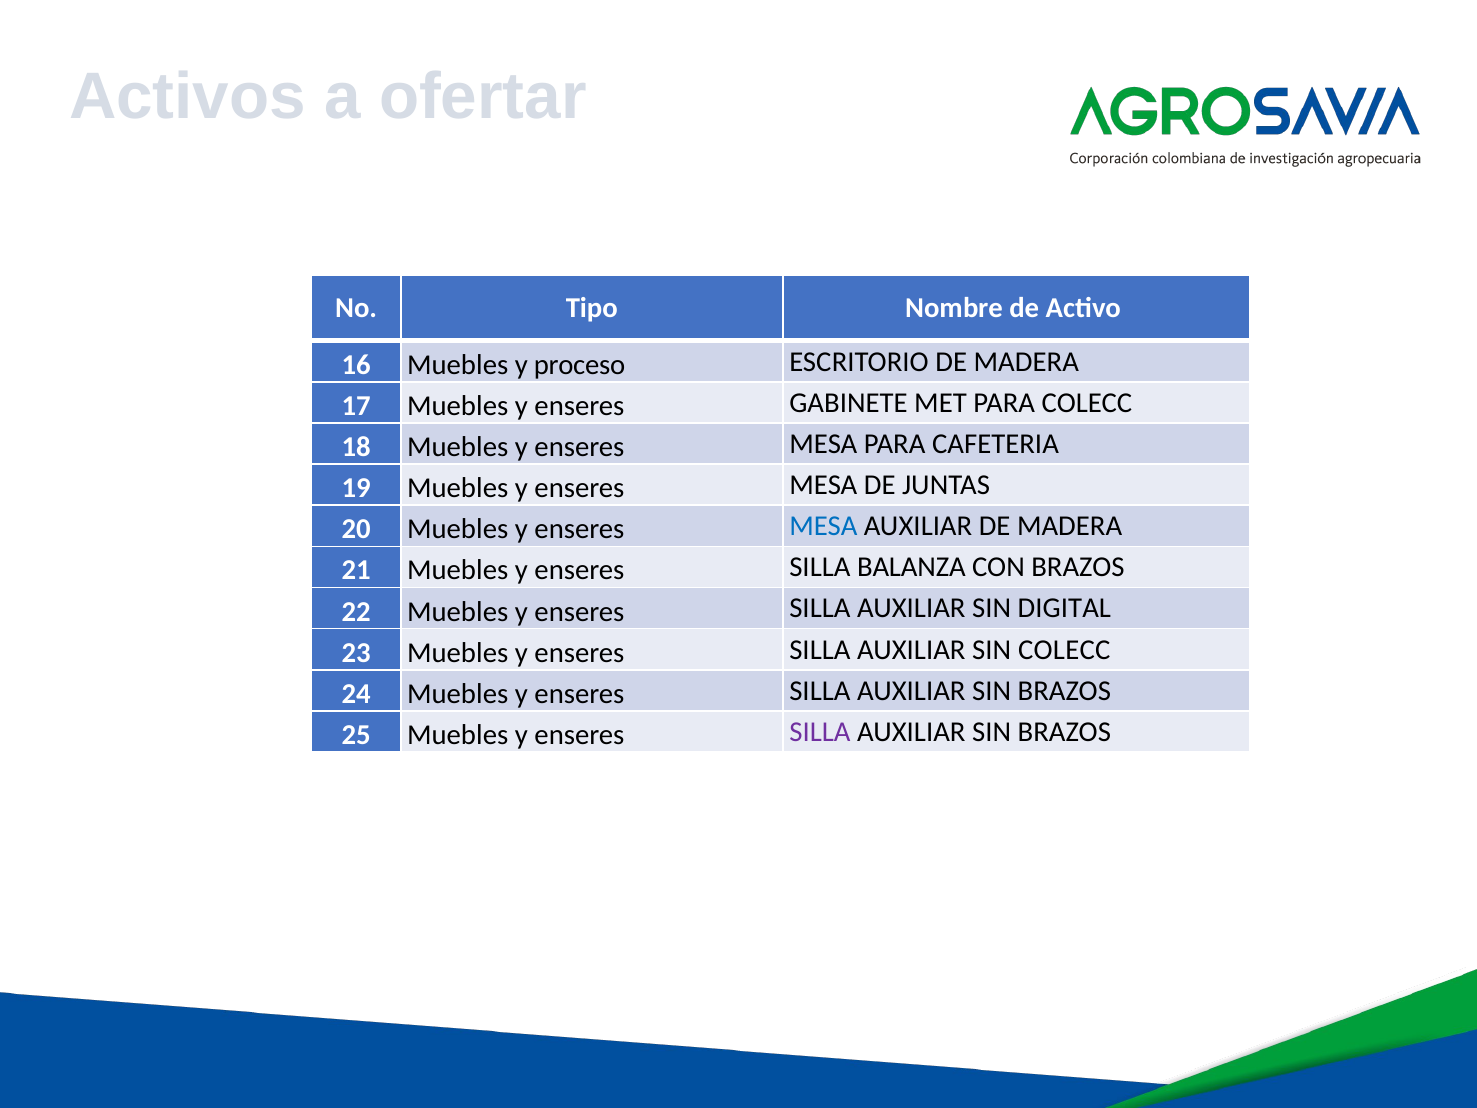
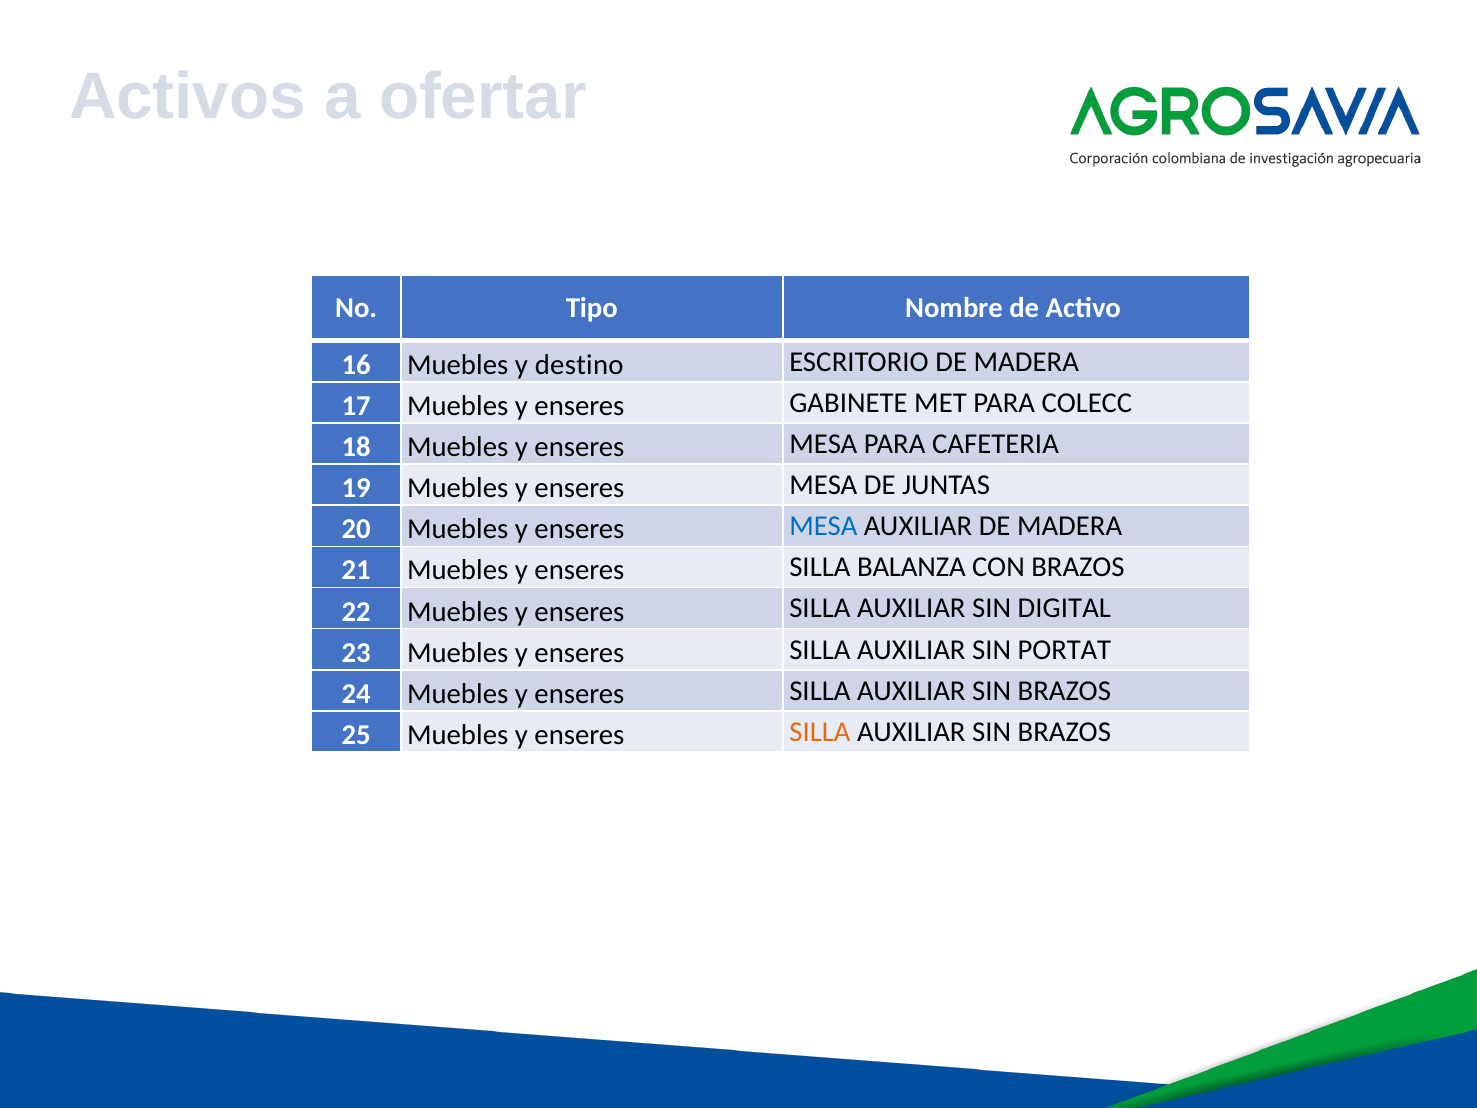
proceso: proceso -> destino (579, 365)
SIN COLECC: COLECC -> PORTAT (1064, 649)
SILLA colour: purple -> orange (820, 732)
